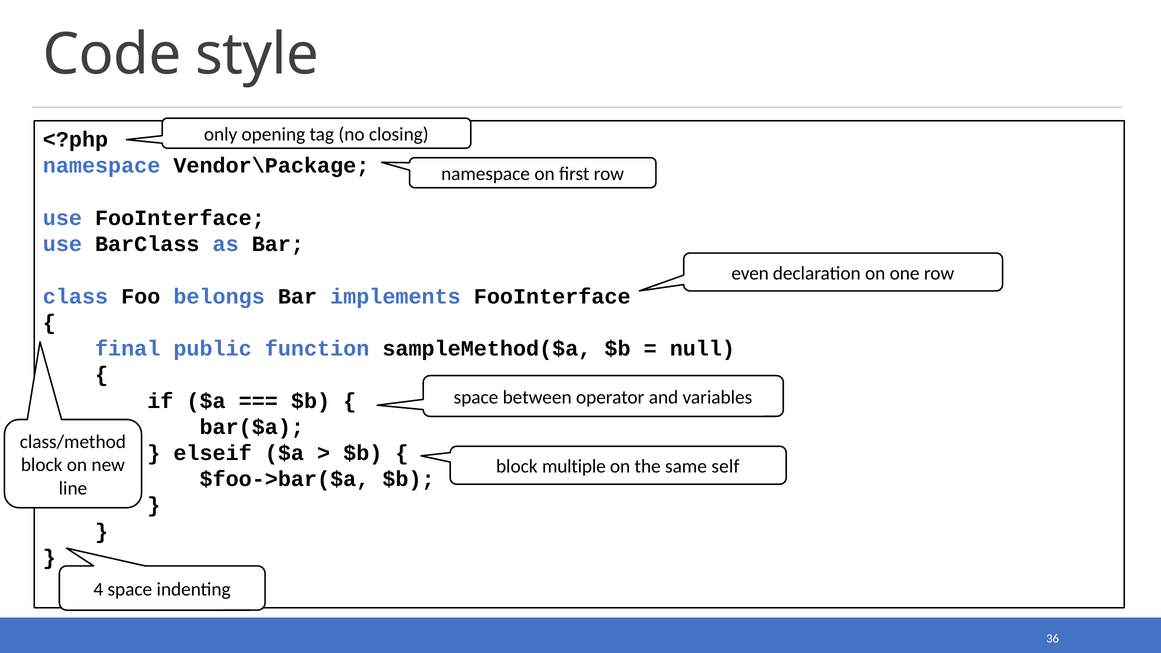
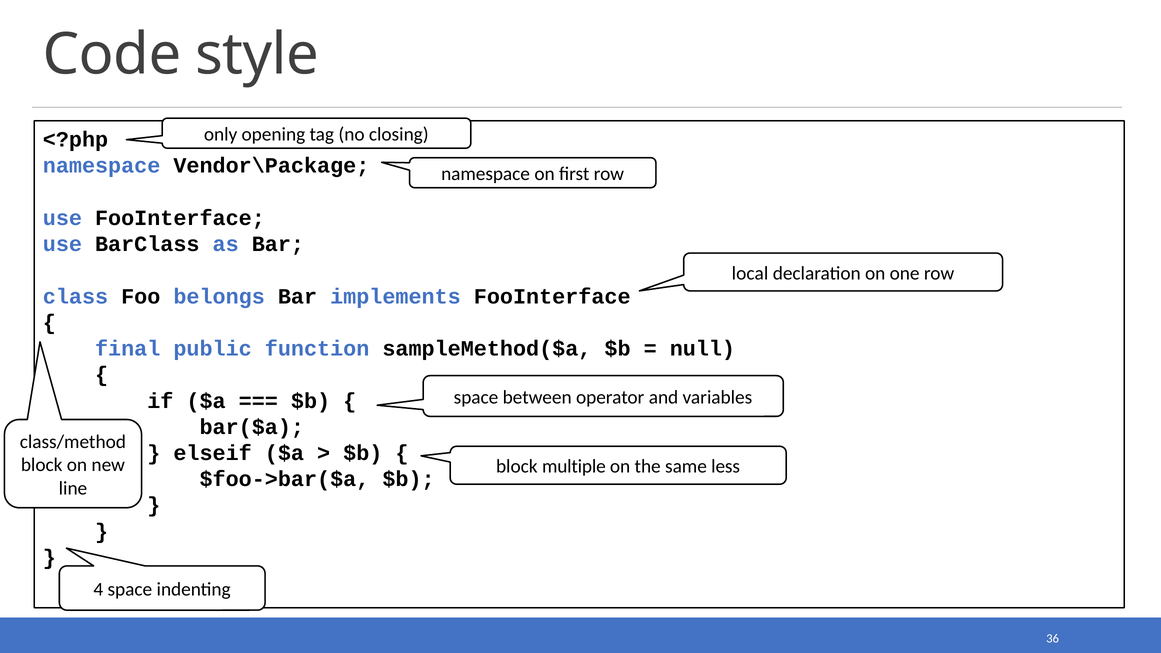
even: even -> local (750, 273)
self: self -> less (726, 467)
